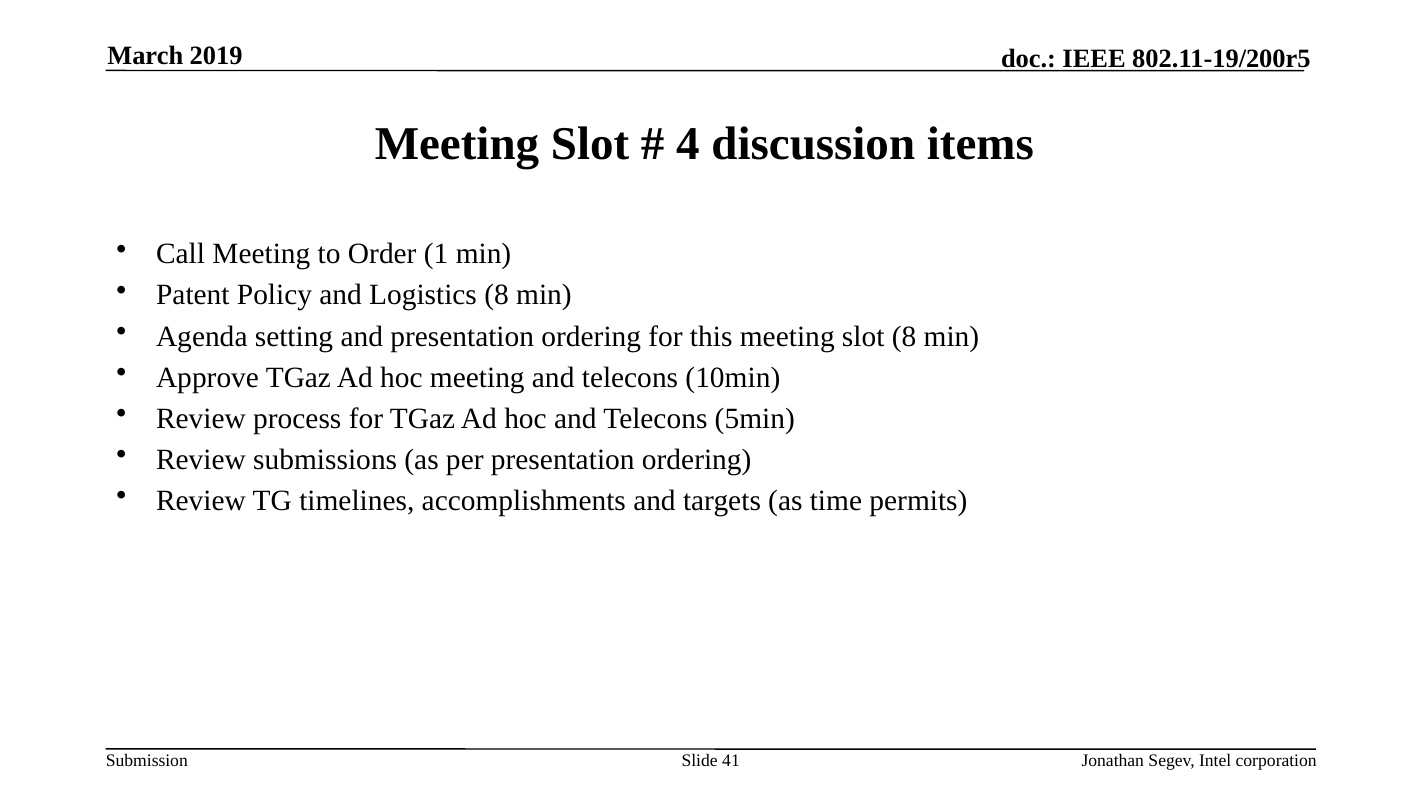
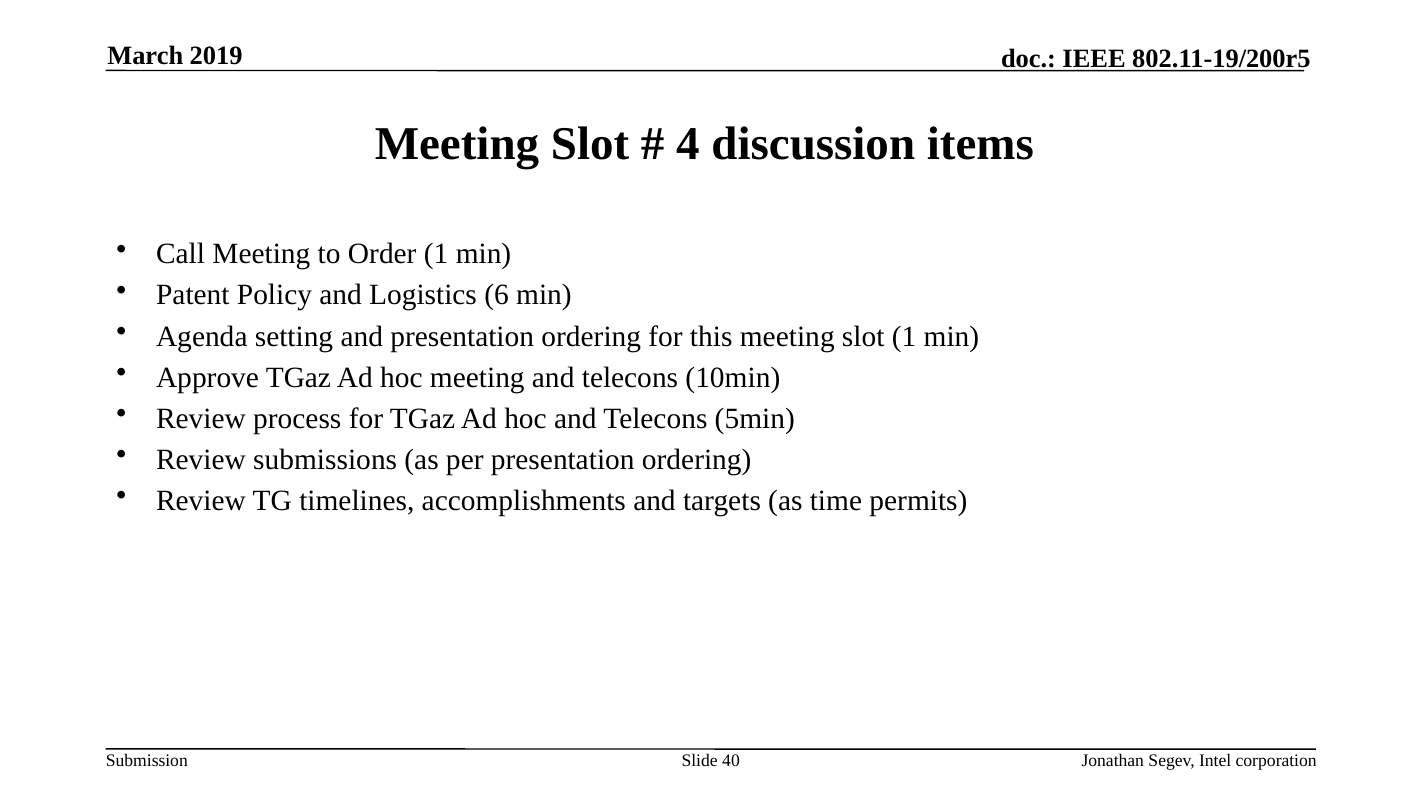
Logistics 8: 8 -> 6 (497, 295)
slot 8: 8 -> 1 (904, 336)
41: 41 -> 40 (731, 761)
